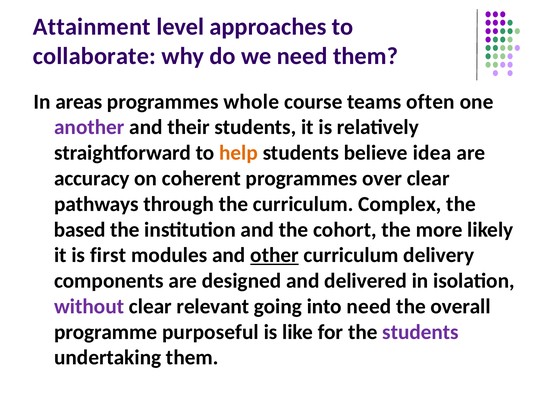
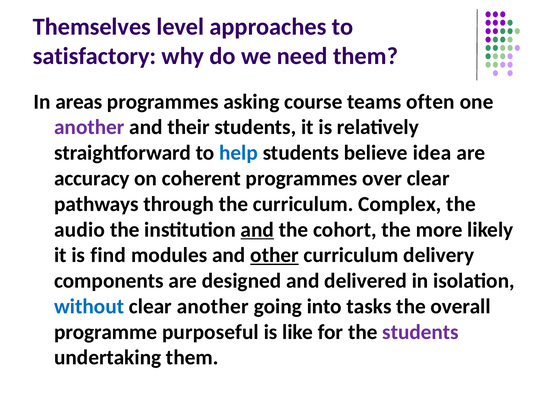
Attainment: Attainment -> Themselves (92, 27)
collaborate: collaborate -> satisfactory (95, 56)
whole: whole -> asking (251, 102)
help colour: orange -> blue (239, 153)
based: based -> audio (80, 230)
and underline: none -> present (257, 230)
first: first -> find (108, 255)
without colour: purple -> blue (89, 306)
clear relevant: relevant -> another (213, 306)
into need: need -> tasks (369, 306)
